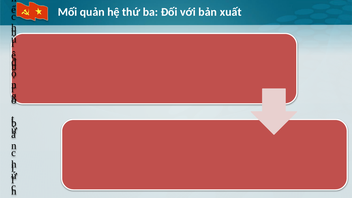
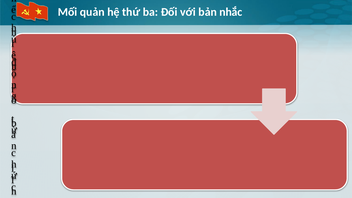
xuất: xuất -> nhắc (231, 12)
